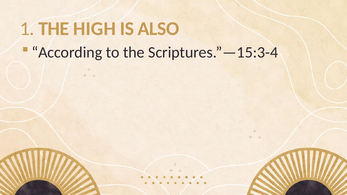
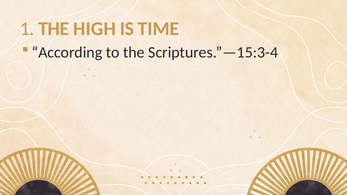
ALSO: ALSO -> TIME (158, 29)
